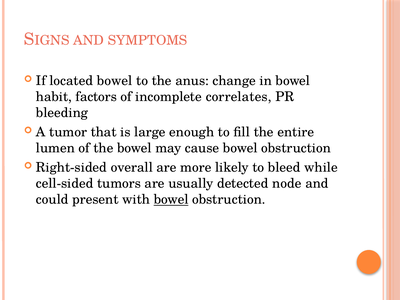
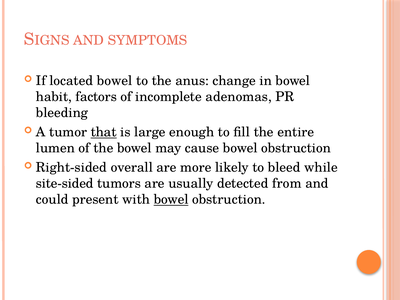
correlates: correlates -> adenomas (239, 97)
that underline: none -> present (104, 132)
cell-sided: cell-sided -> site-sided (65, 184)
node: node -> from (287, 184)
